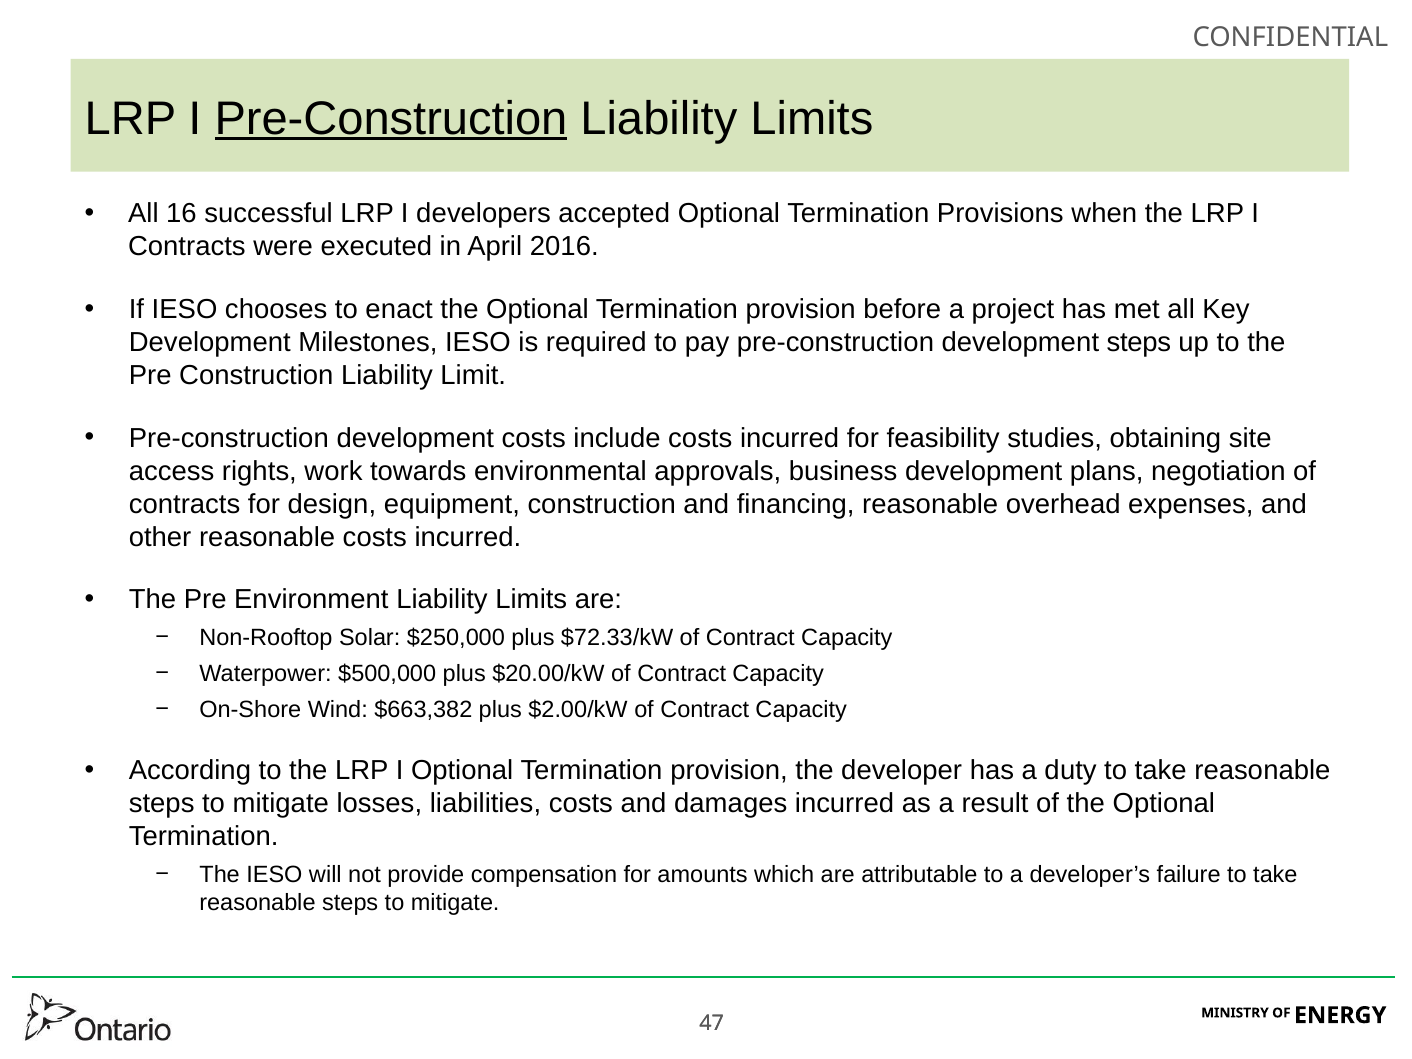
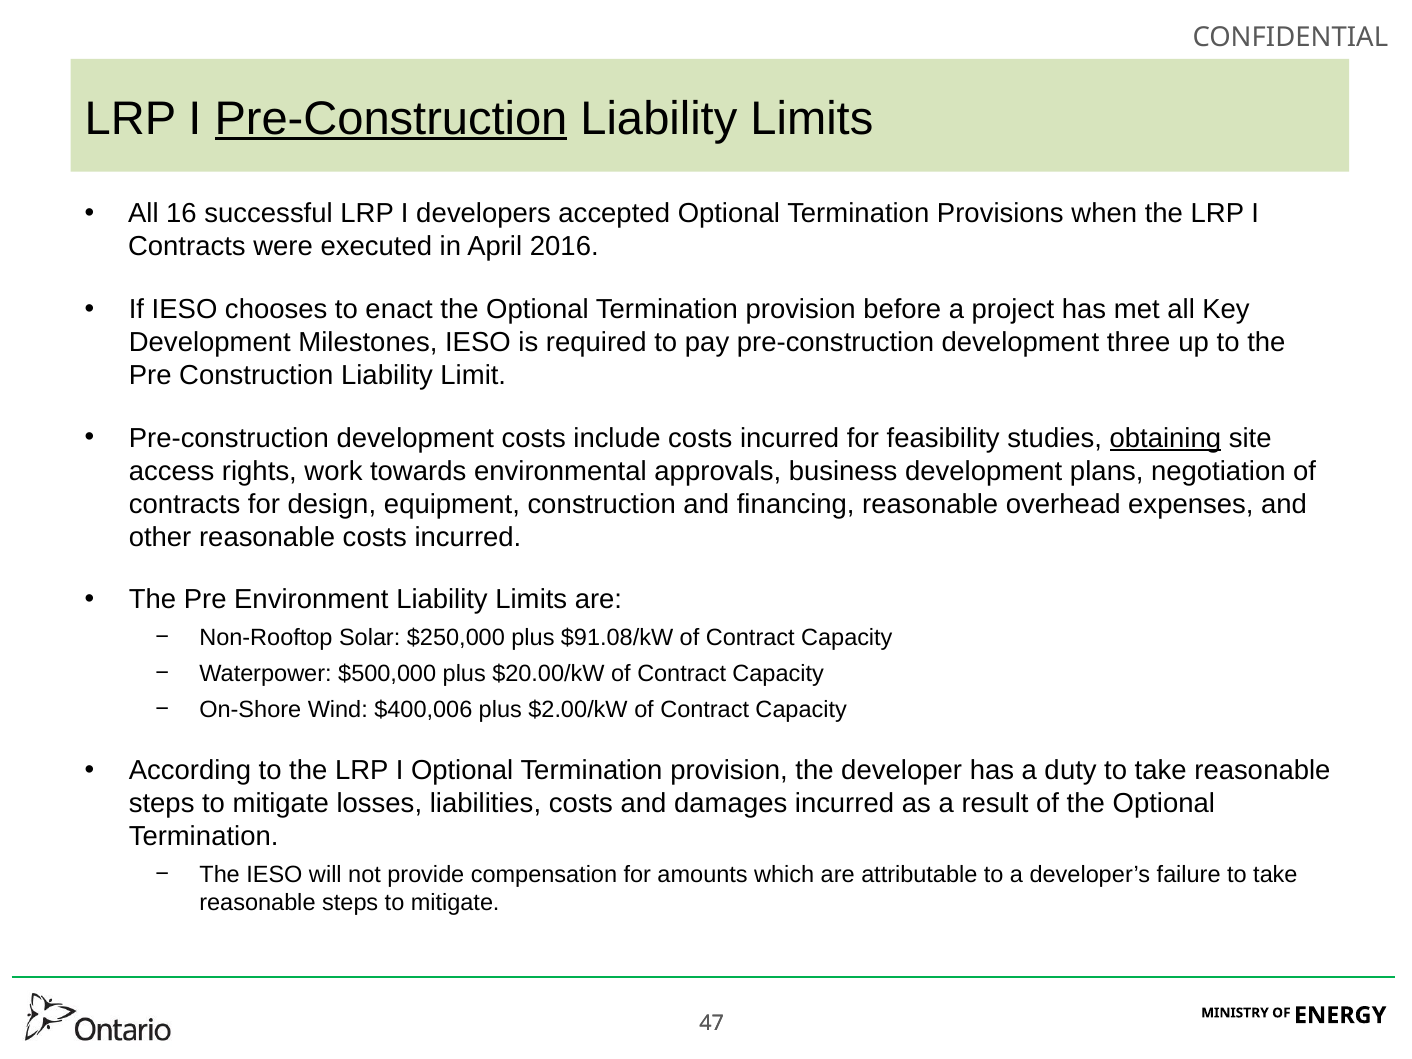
development steps: steps -> three (1139, 342)
obtaining underline: none -> present (1165, 438)
$72.33/kW: $72.33/kW -> $91.08/kW (617, 638)
$663,382: $663,382 -> $400,006 (423, 710)
